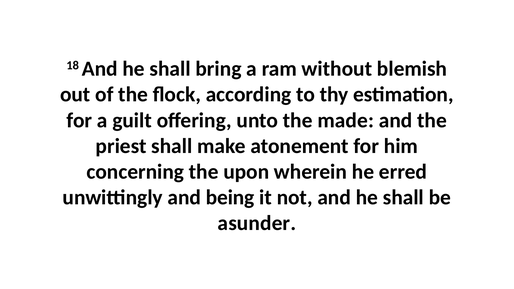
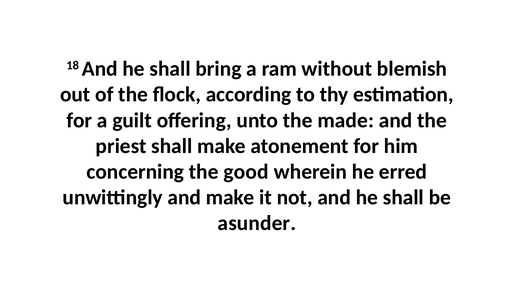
upon: upon -> good (246, 172)
and being: being -> make (230, 197)
